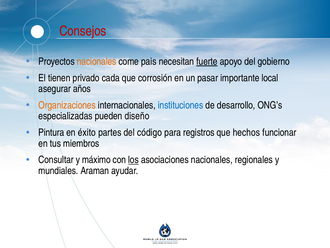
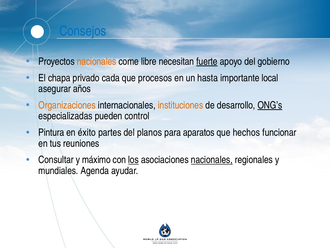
Consejos colour: red -> blue (83, 31)
pais: pais -> libre (149, 61)
tienen: tienen -> chapa (59, 78)
corrosión: corrosión -> procesos (155, 78)
pasar: pasar -> hasta (208, 78)
instituciones colour: blue -> orange (181, 105)
ONG’s underline: none -> present (270, 105)
diseño: diseño -> control (137, 116)
código: código -> planos (150, 132)
registros: registros -> aparatos (199, 132)
miembros: miembros -> reuniones (81, 143)
nacionales underline: none -> present (212, 160)
Araman: Araman -> Agenda (95, 170)
